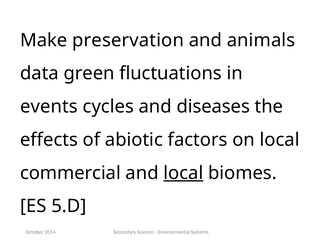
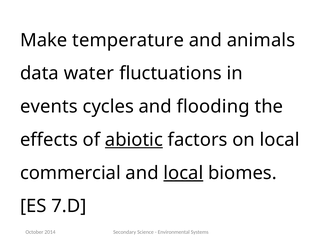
preservation: preservation -> temperature (128, 40)
green: green -> water (89, 73)
diseases: diseases -> flooding (213, 107)
abiotic underline: none -> present (134, 140)
5.D: 5.D -> 7.D (69, 206)
